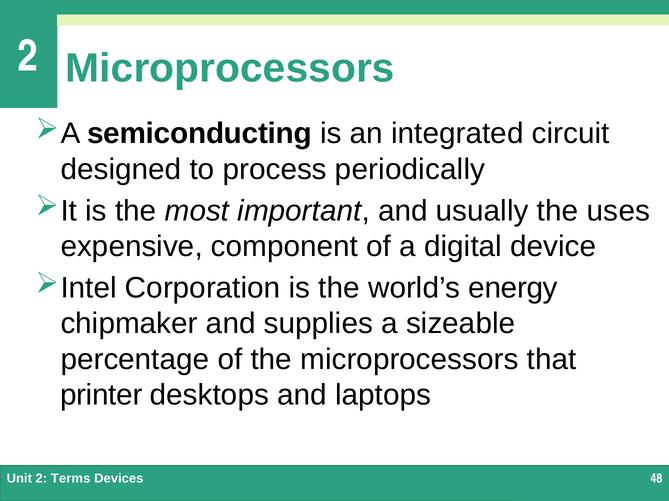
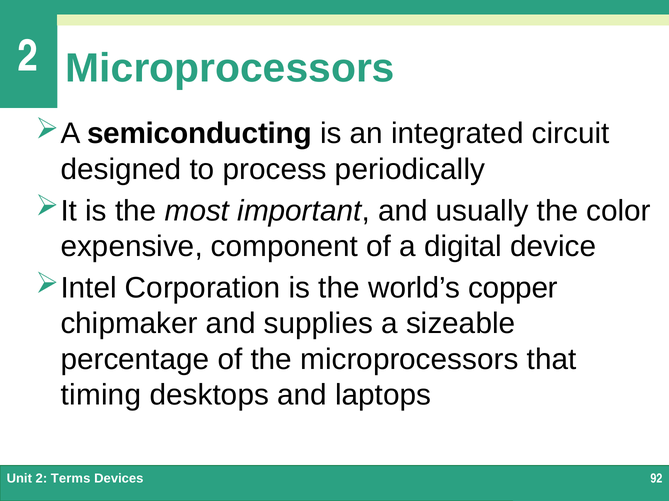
uses: uses -> color (619, 211)
energy: energy -> copper (513, 288)
printer: printer -> timing (101, 396)
48: 48 -> 92 (656, 479)
